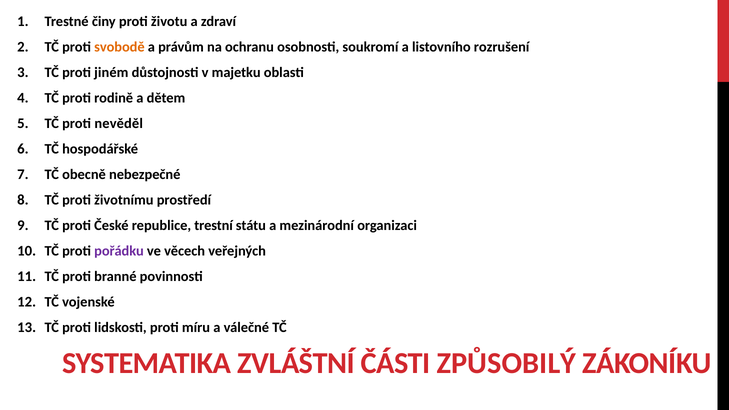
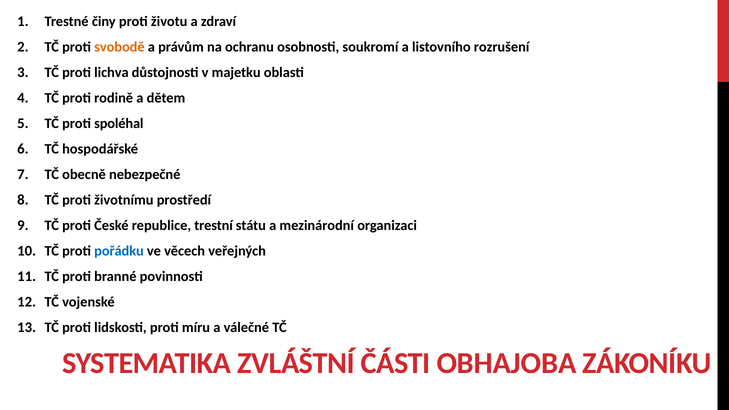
jiném: jiném -> lichva (111, 72)
nevěděl: nevěděl -> spoléhal (119, 123)
pořádku colour: purple -> blue (119, 251)
ZPŮSOBILÝ: ZPŮSOBILÝ -> OBHAJOBA (506, 363)
